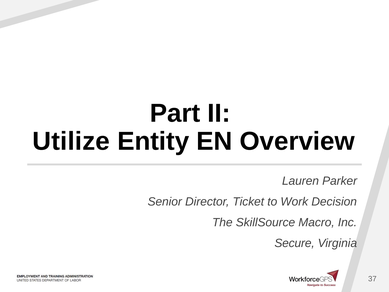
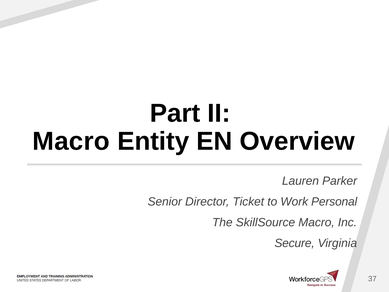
Utilize: Utilize -> Macro (71, 141)
Decision: Decision -> Personal (334, 202)
